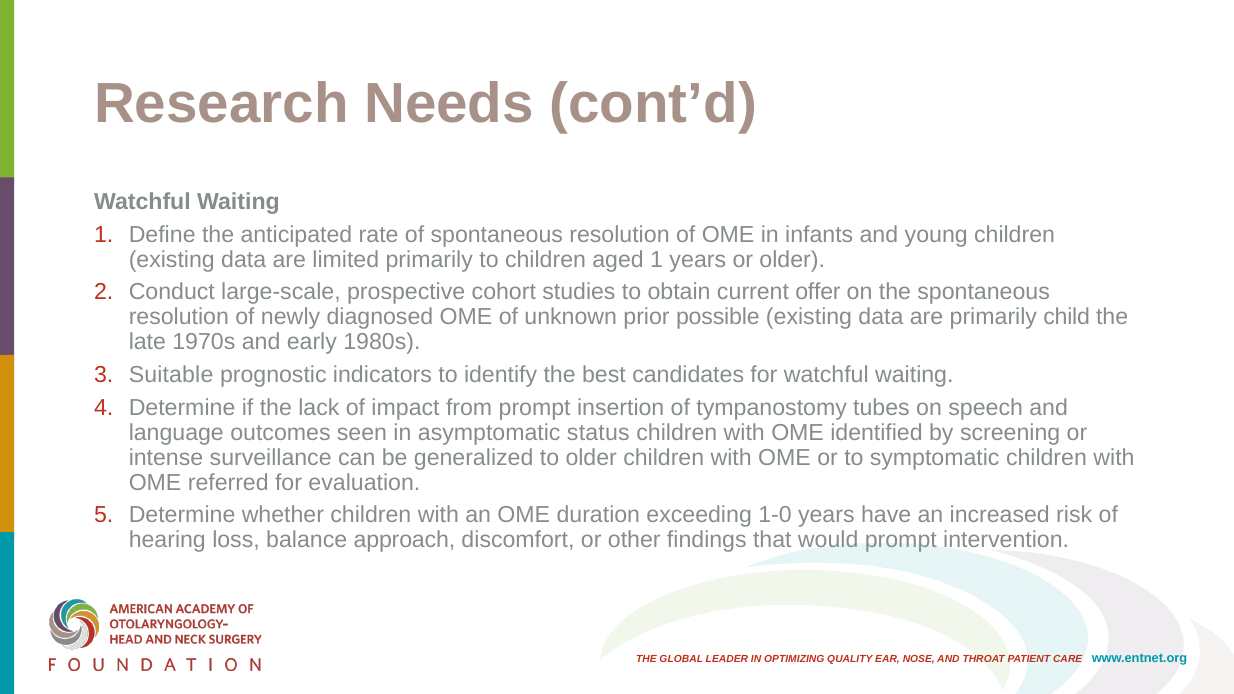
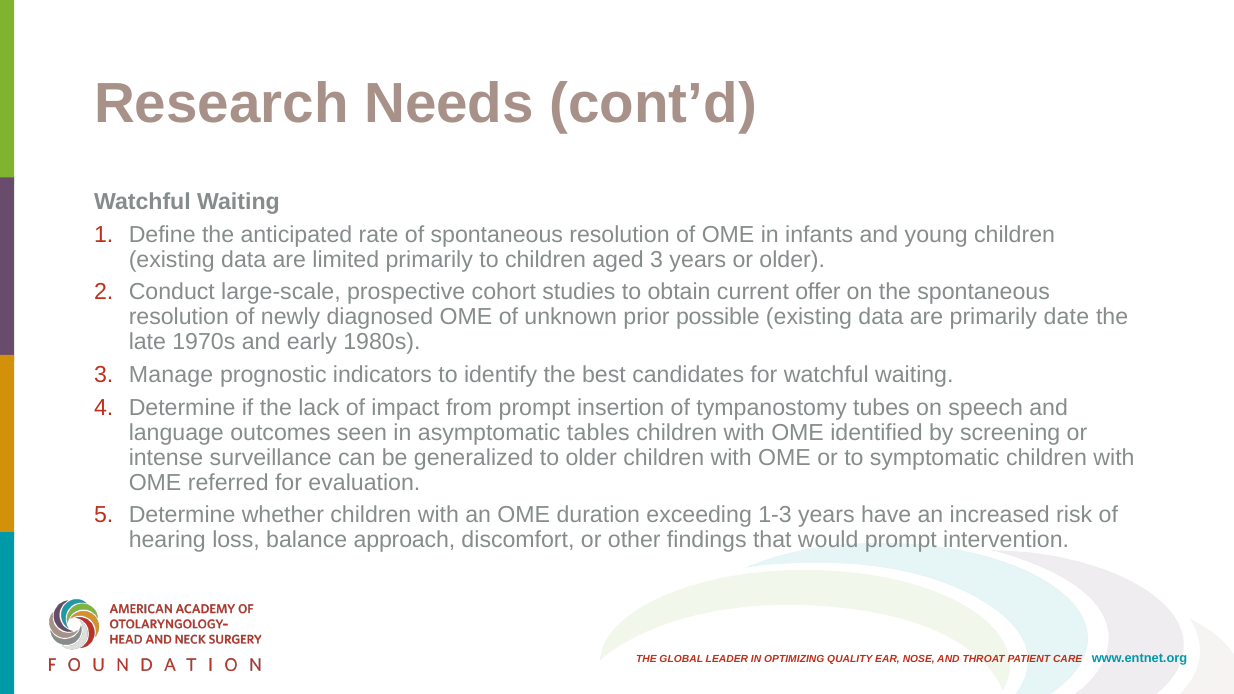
aged 1: 1 -> 3 (657, 259)
child: child -> date (1066, 317)
Suitable: Suitable -> Manage (171, 375)
status: status -> tables (598, 433)
1-0: 1-0 -> 1-3 (775, 515)
